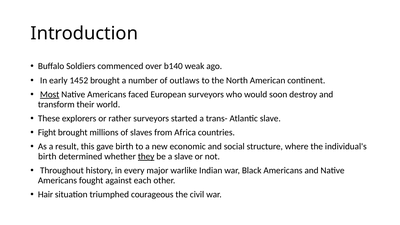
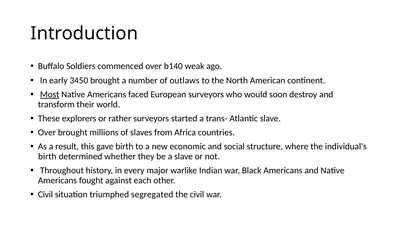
1452: 1452 -> 3450 (79, 80)
Fight: Fight -> Over (47, 132)
they underline: present -> none (146, 156)
Hair: Hair -> Civil (45, 194)
courageous: courageous -> segregated (152, 194)
